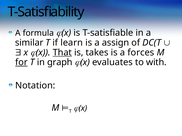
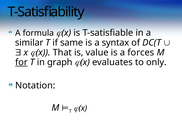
learn: learn -> same (72, 43)
assign: assign -> syntax (116, 43)
That underline: present -> none (62, 53)
takes: takes -> value (97, 53)
with: with -> only (156, 62)
